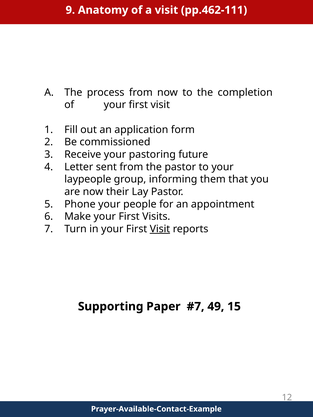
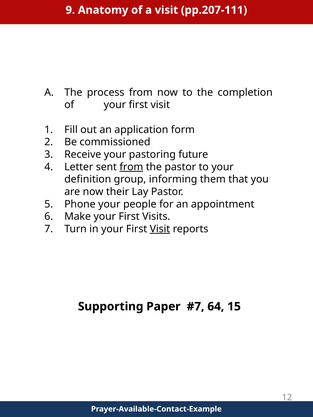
pp.462-111: pp.462-111 -> pp.207-111 (214, 10)
from underline: none -> present (131, 167)
laypeople: laypeople -> definition (88, 179)
49: 49 -> 64 (216, 307)
